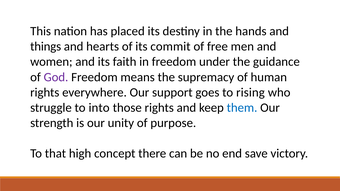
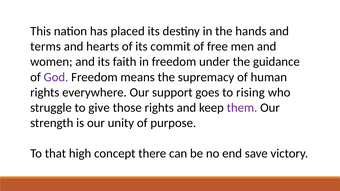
things: things -> terms (46, 47)
into: into -> give (99, 108)
them colour: blue -> purple (242, 108)
